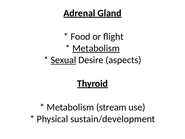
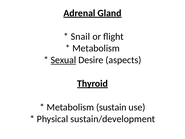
Food: Food -> Snail (80, 36)
Metabolism underline: present -> none (96, 48)
stream: stream -> sustain (111, 107)
